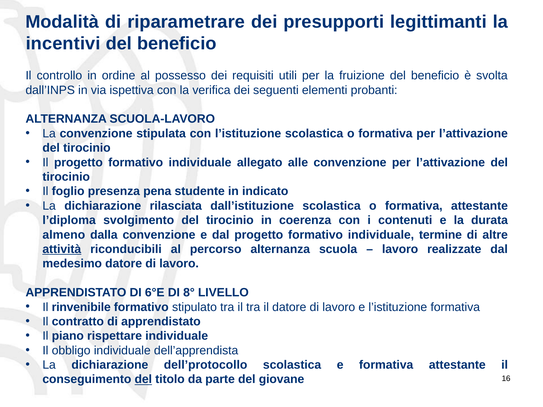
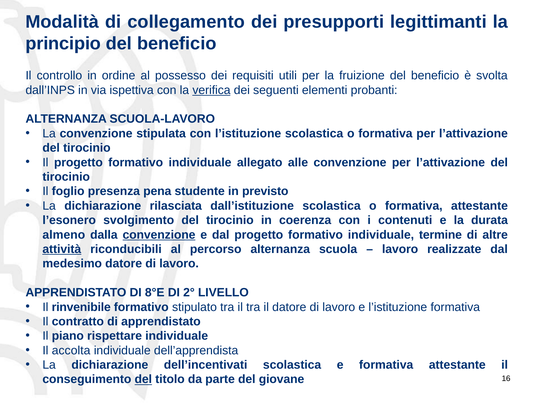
riparametrare: riparametrare -> collegamento (186, 22)
incentivi: incentivi -> principio (63, 44)
verifica underline: none -> present (211, 90)
indicato: indicato -> previsto (265, 191)
l’diploma: l’diploma -> l’esonero (69, 220)
convenzione underline: none -> present (159, 235)
6°E: 6°E -> 8°E (155, 293)
8°: 8° -> 2° (189, 293)
obbligo: obbligo -> accolta (71, 351)
dell’protocollo: dell’protocollo -> dell’incentivati (206, 365)
